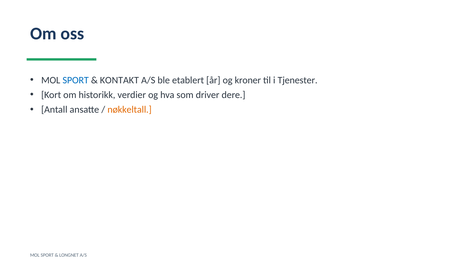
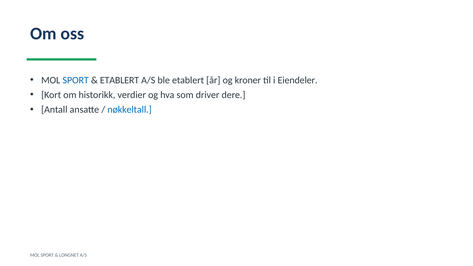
KONTAKT: KONTAKT -> ETABLERT (120, 80)
Tjenester: Tjenester -> Eiendeler (298, 80)
nøkkeltall colour: orange -> blue (130, 110)
